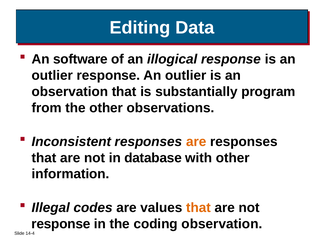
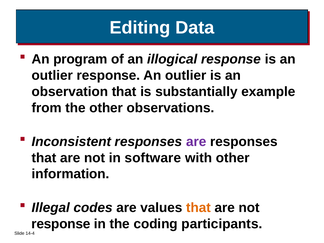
software: software -> program (80, 59)
program: program -> example (268, 92)
are colour: orange -> purple (196, 142)
database: database -> software (153, 158)
coding observation: observation -> participants (222, 224)
